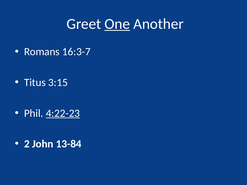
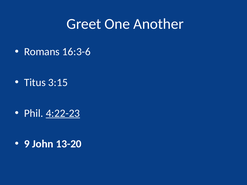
One underline: present -> none (117, 24)
16:3-7: 16:3-7 -> 16:3-6 (76, 52)
2: 2 -> 9 (27, 144)
13-84: 13-84 -> 13-20 (69, 144)
